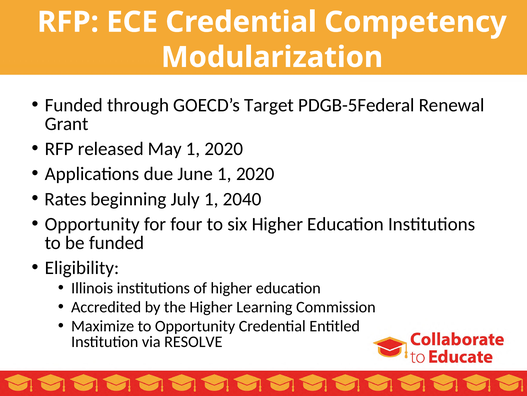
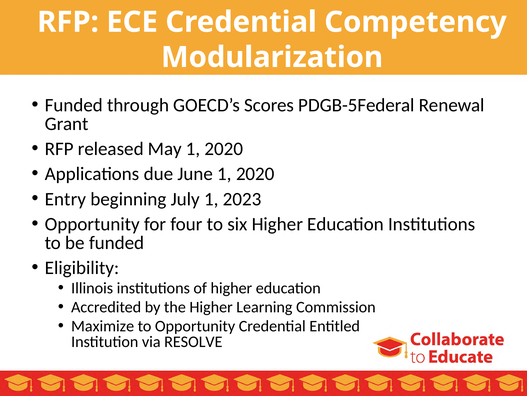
Target: Target -> Scores (269, 105)
Rates: Rates -> Entry (65, 199)
2040: 2040 -> 2023 (242, 199)
